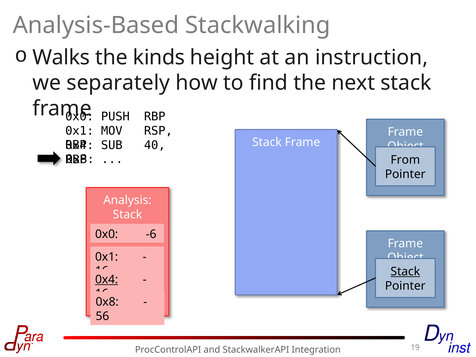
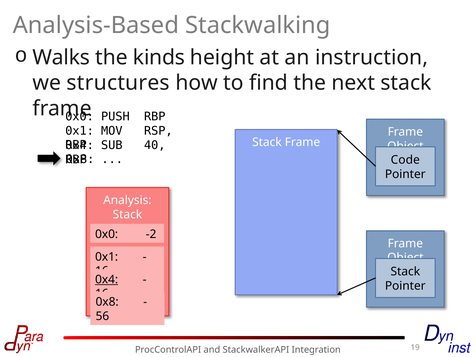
separately: separately -> structures (118, 83)
From: From -> Code (405, 160)
-6: -6 -> -2 (151, 234)
Stack underline: present -> none (405, 272)
